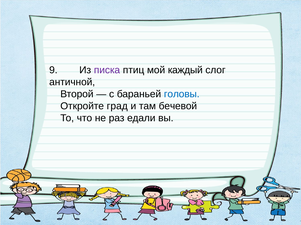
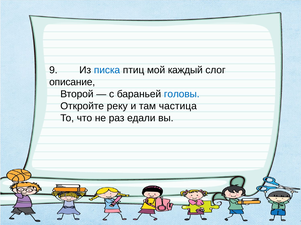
писка colour: purple -> blue (107, 70)
античной: античной -> описание (72, 82)
град: град -> реку (117, 106)
бечевой: бечевой -> частица (178, 106)
